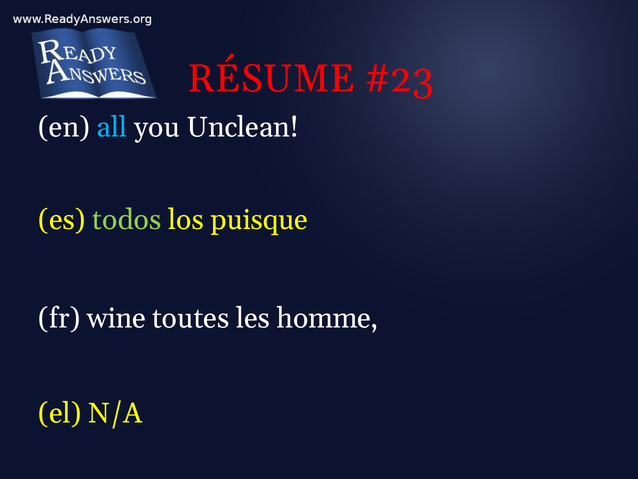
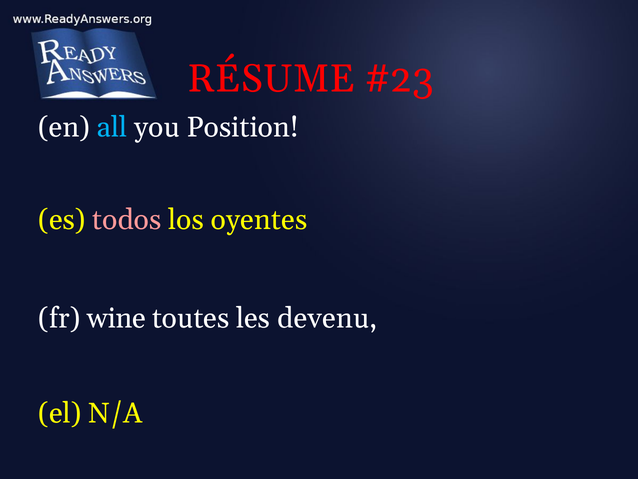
Unclean: Unclean -> Position (243, 127)
todos colour: light green -> pink (127, 220)
puisque: puisque -> oyentes (259, 220)
homme: homme -> devenu (327, 318)
